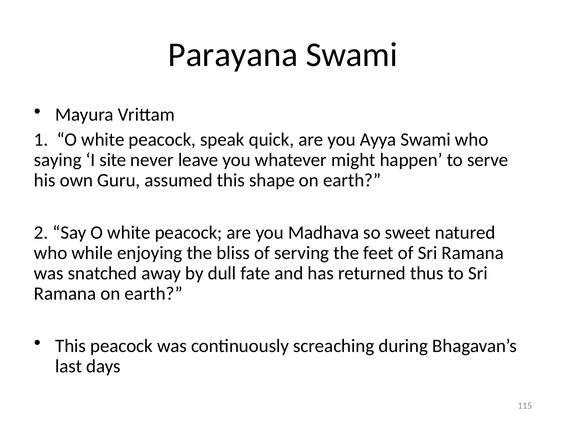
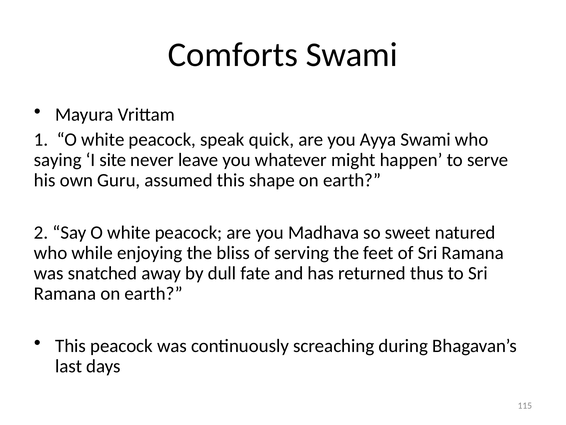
Parayana: Parayana -> Comforts (233, 55)
